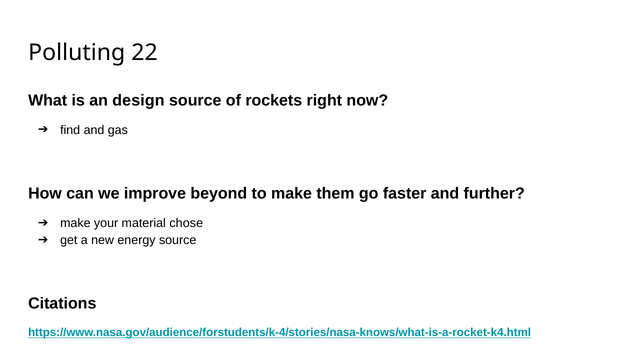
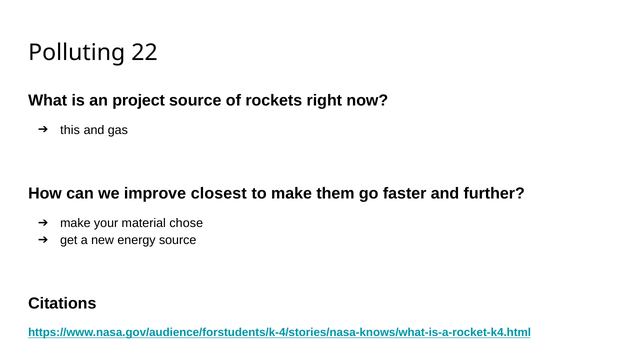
design: design -> project (139, 100)
find: find -> this (70, 130)
beyond: beyond -> closest (219, 194)
